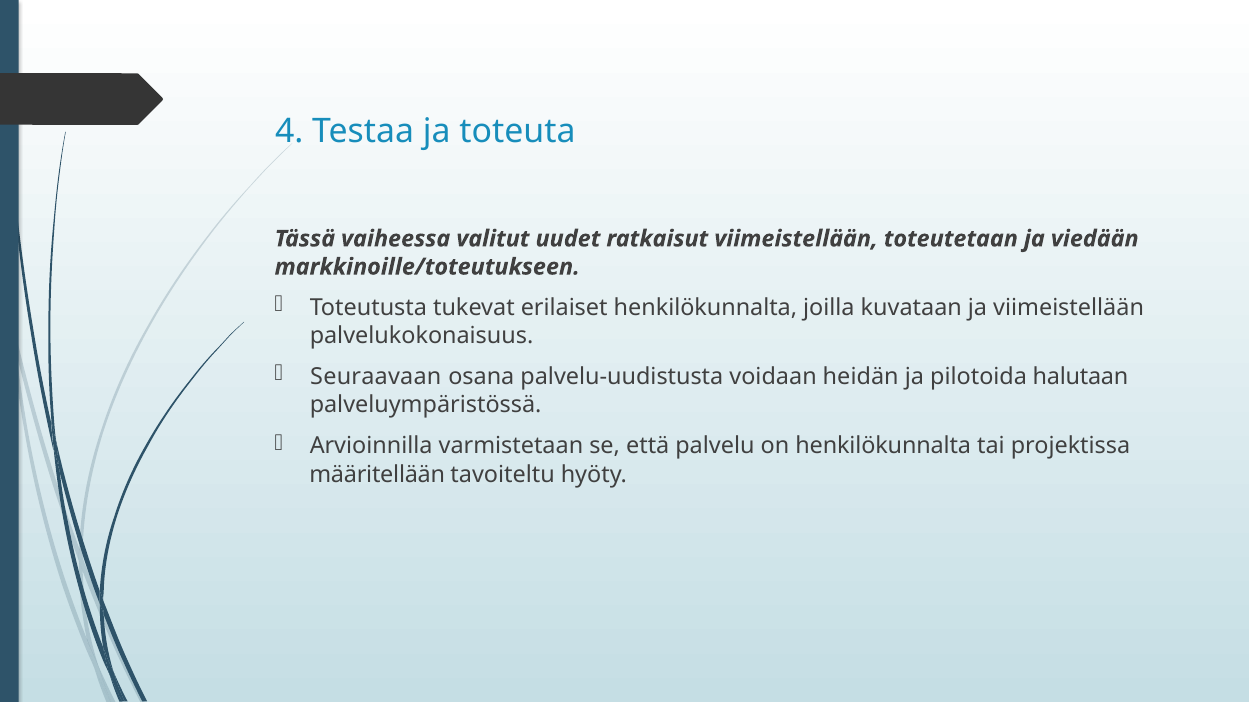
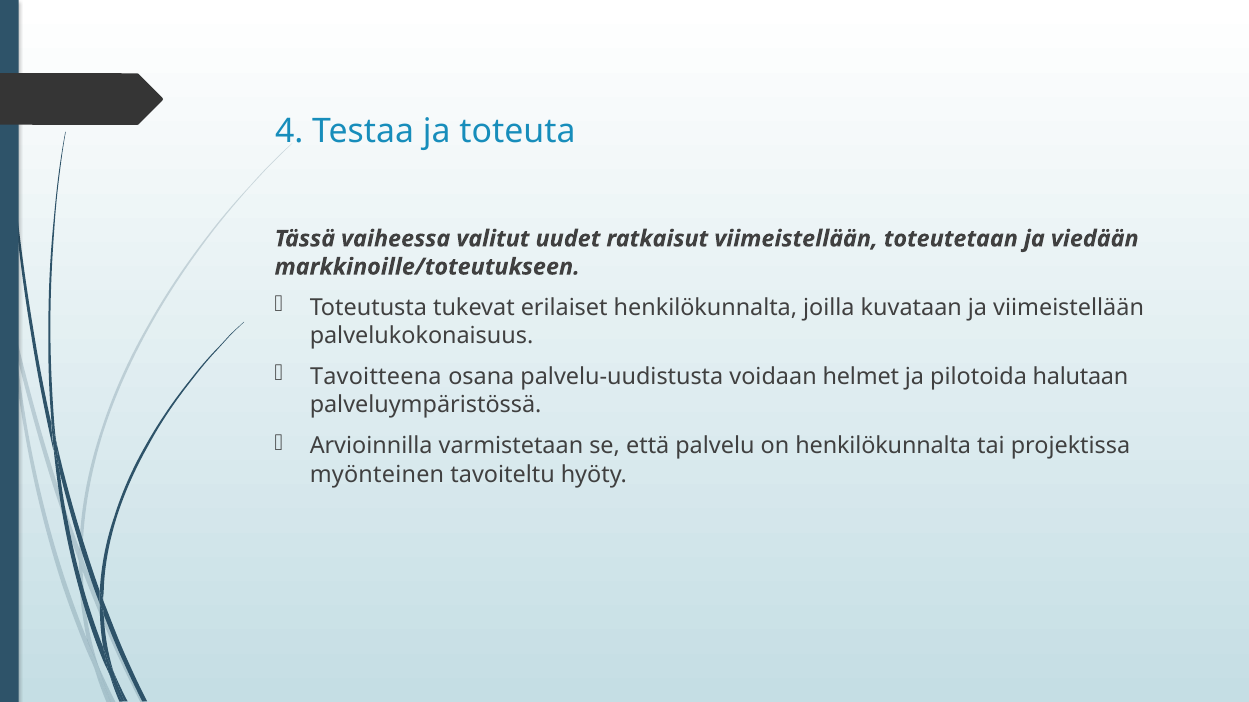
Seuraavaan: Seuraavaan -> Tavoitteena (376, 377)
heidän: heidän -> helmet (861, 377)
määritellään: määritellään -> myönteinen (377, 475)
